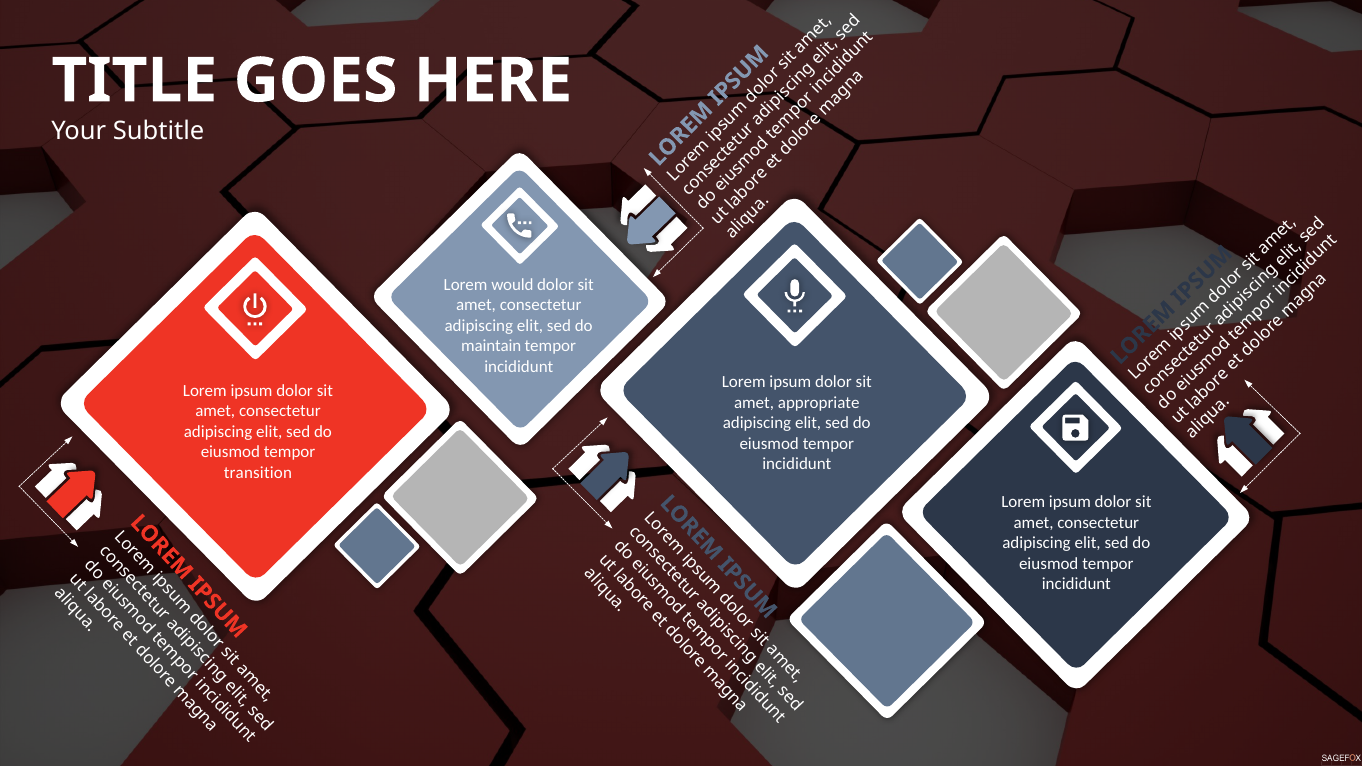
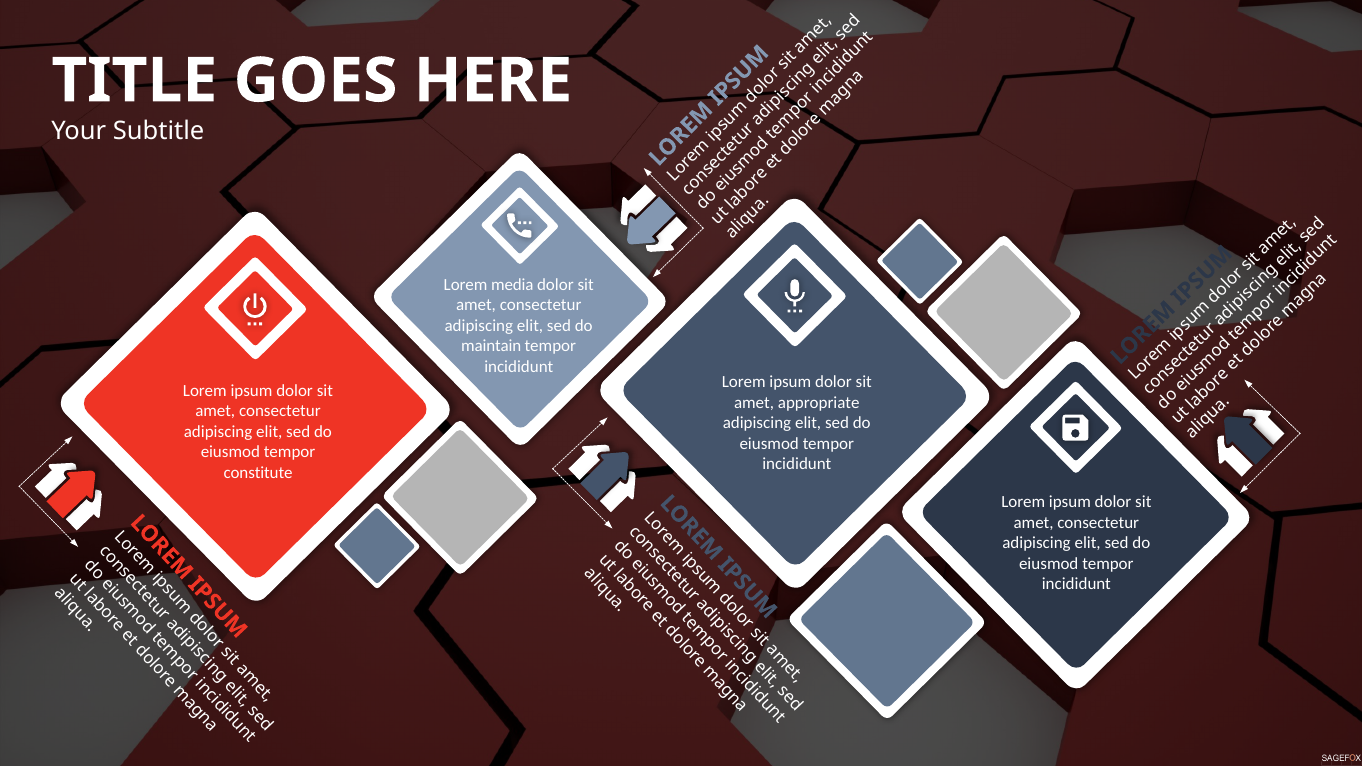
would: would -> media (512, 285)
transition: transition -> constitute (258, 473)
